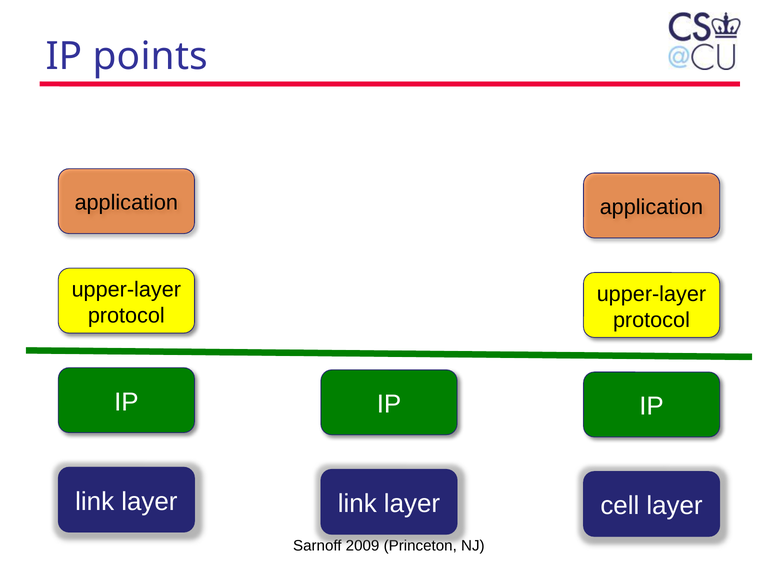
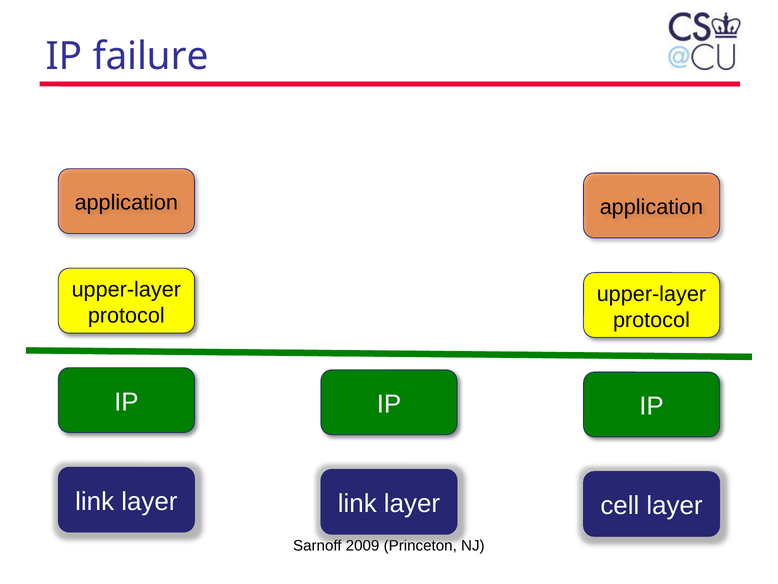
points: points -> failure (151, 56)
